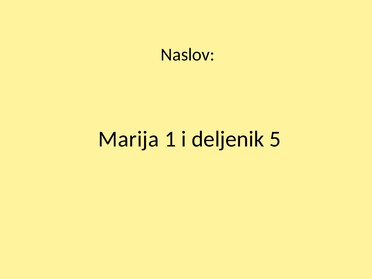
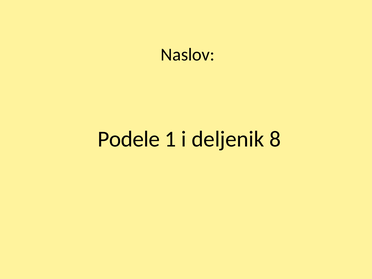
Marija: Marija -> Podele (129, 139)
5: 5 -> 8 (275, 139)
